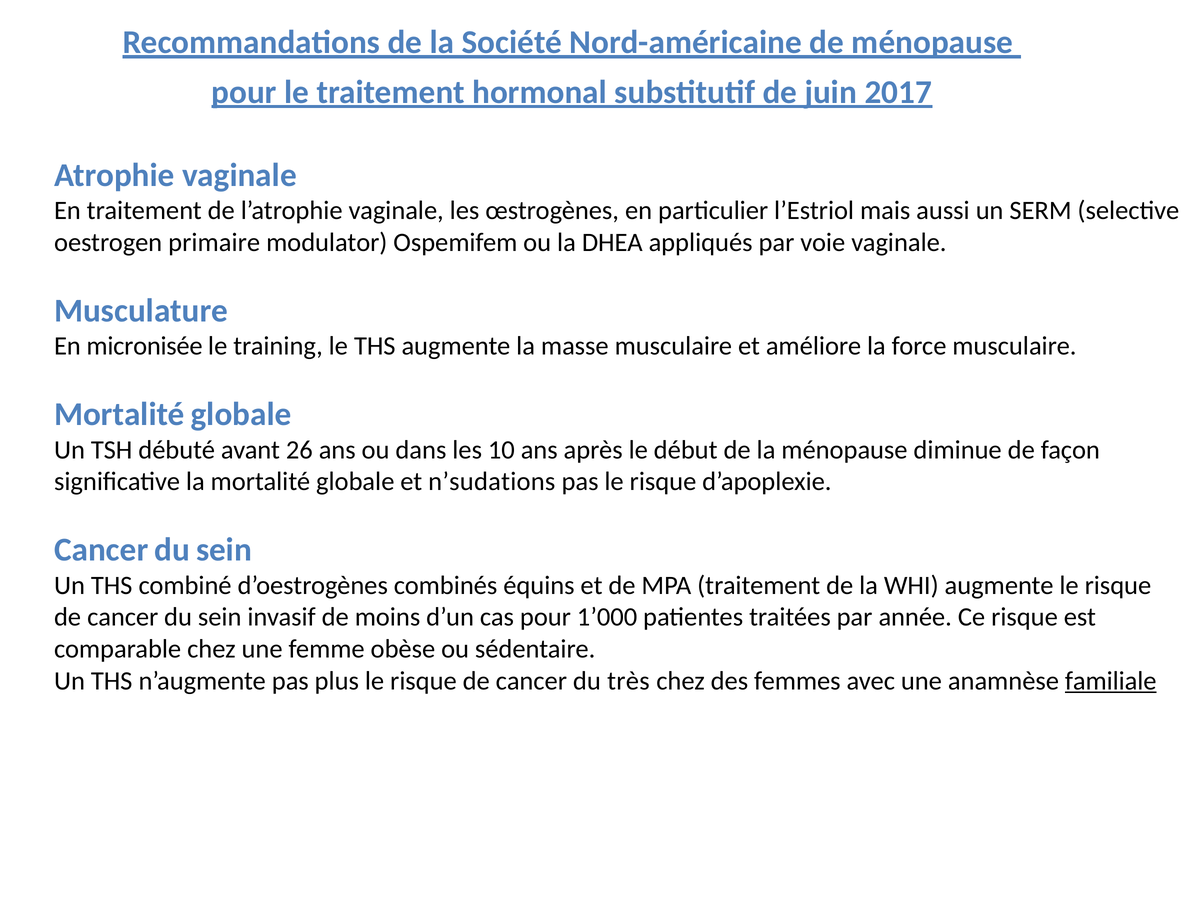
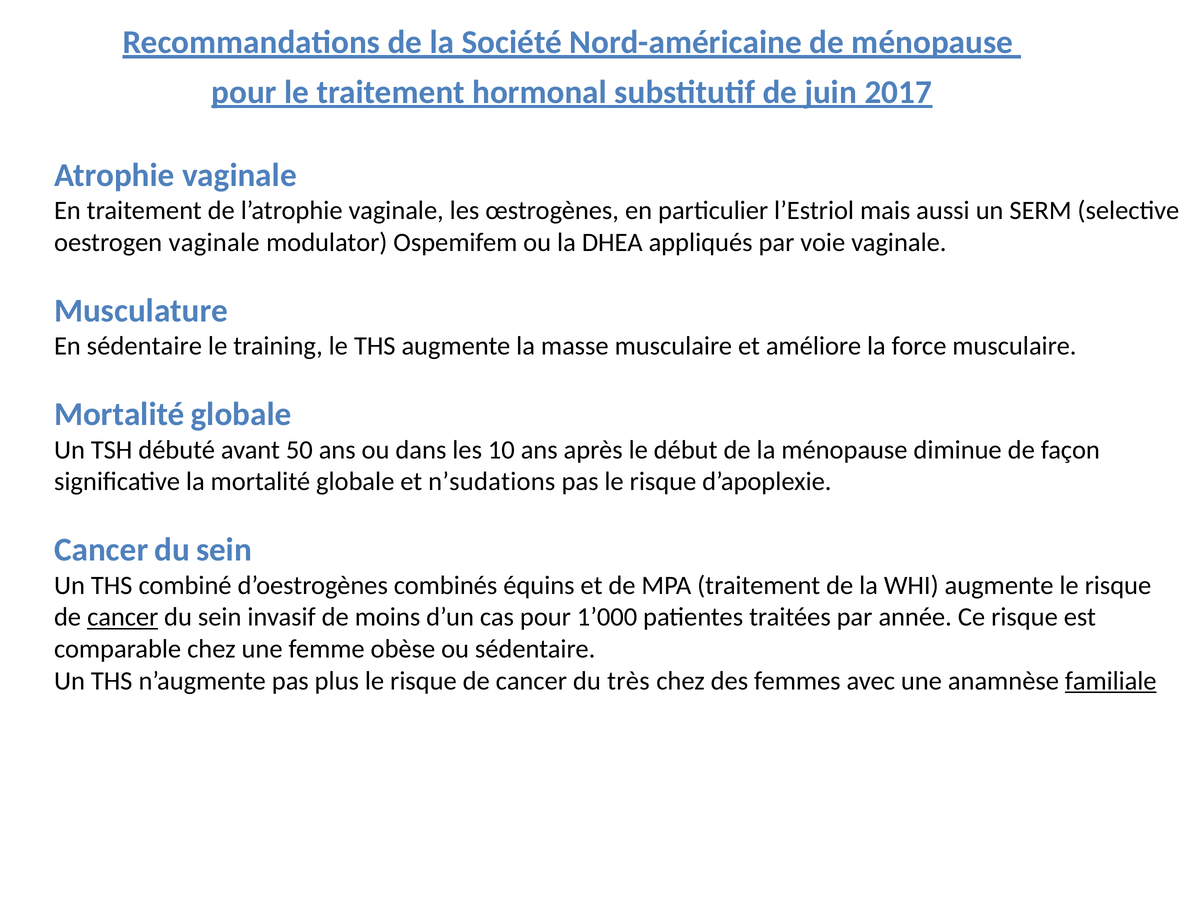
oestrogen primaire: primaire -> vaginale (214, 242)
En micronisée: micronisée -> sédentaire (144, 346)
26: 26 -> 50 (299, 450)
cancer underline: none -> present (123, 617)
